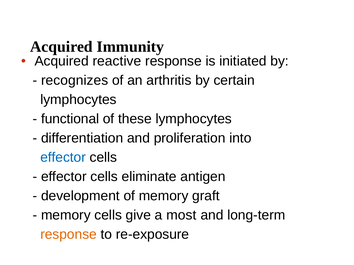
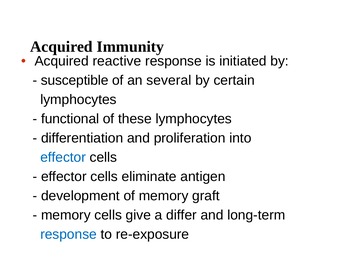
recognizes: recognizes -> susceptible (75, 80)
arthritis: arthritis -> several (169, 80)
most: most -> differ (181, 215)
response colour: orange -> blue (69, 235)
